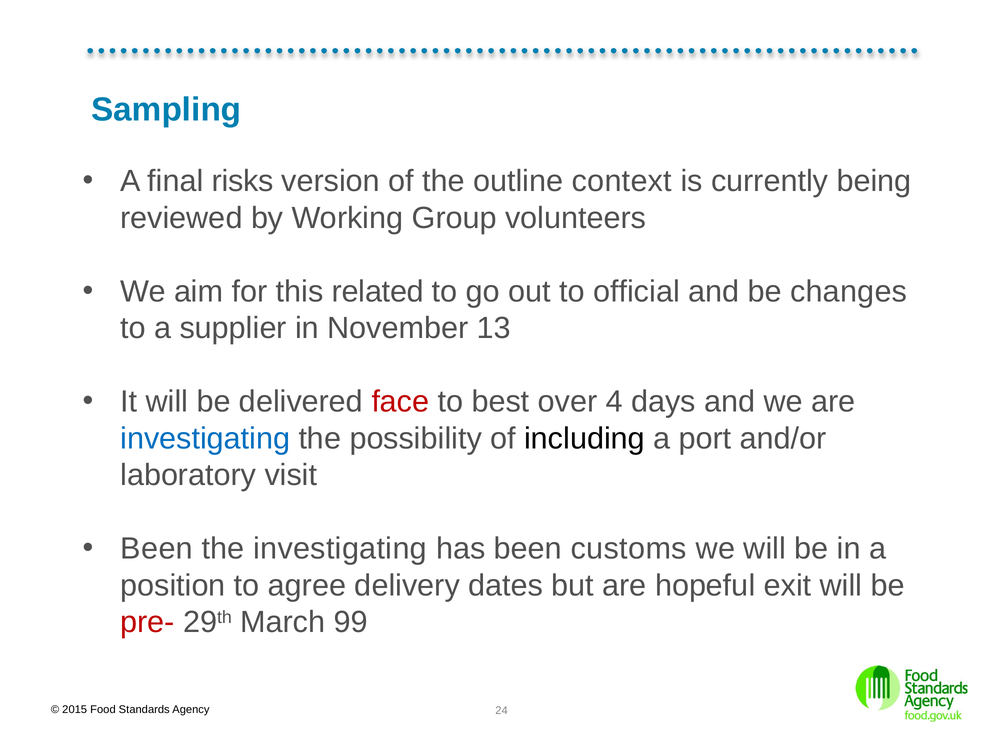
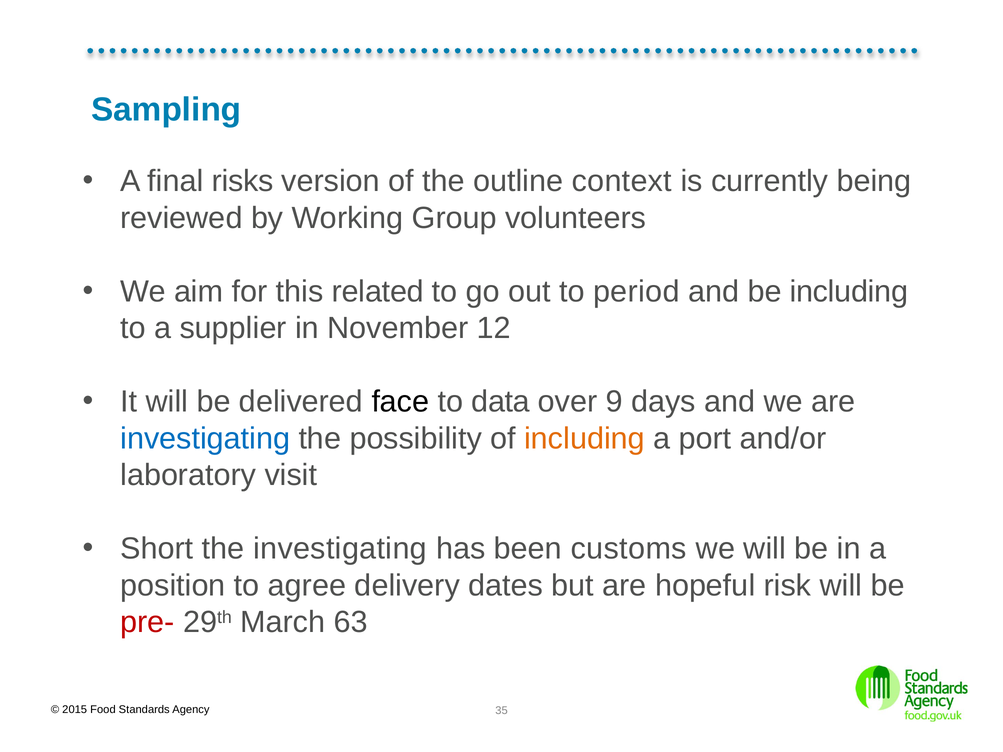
official: official -> period (636, 292)
be changes: changes -> including (849, 292)
13: 13 -> 12 (494, 328)
face colour: red -> black (400, 402)
best: best -> data (501, 402)
4: 4 -> 9 (614, 402)
including colour: black -> orange (585, 439)
Been: Been -> Short (157, 549)
exit: exit -> risk (787, 586)
99: 99 -> 63 (351, 623)
24: 24 -> 35 (502, 711)
